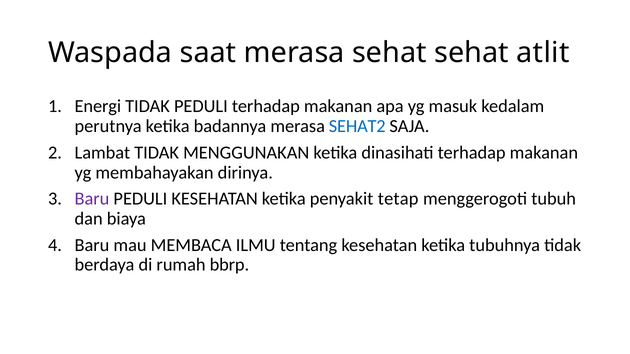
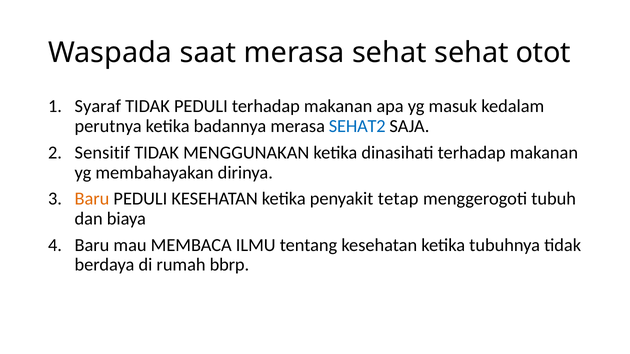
atlit: atlit -> otot (543, 53)
Energi: Energi -> Syaraf (98, 107)
Lambat: Lambat -> Sensitif (102, 153)
Baru colour: purple -> orange (92, 199)
